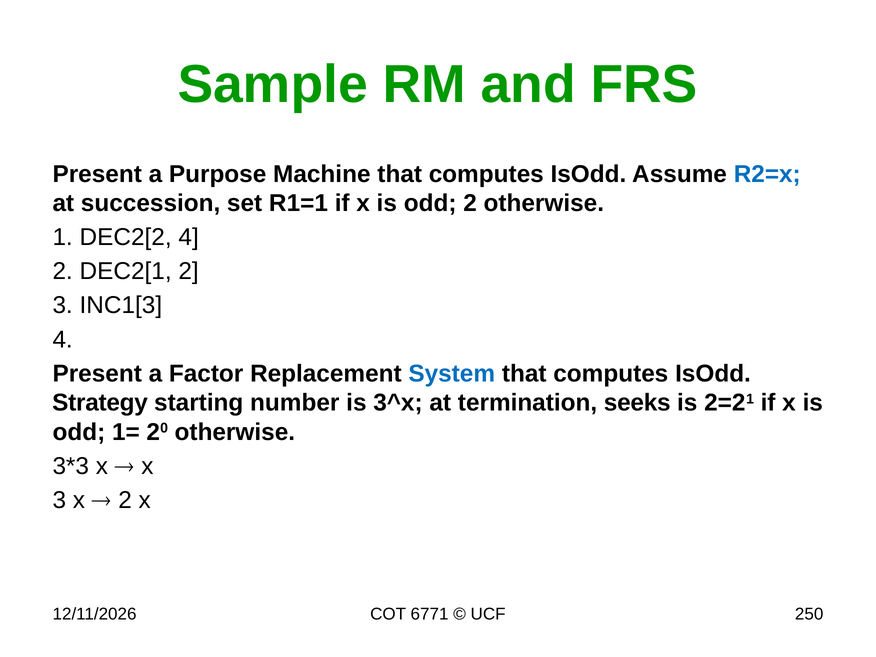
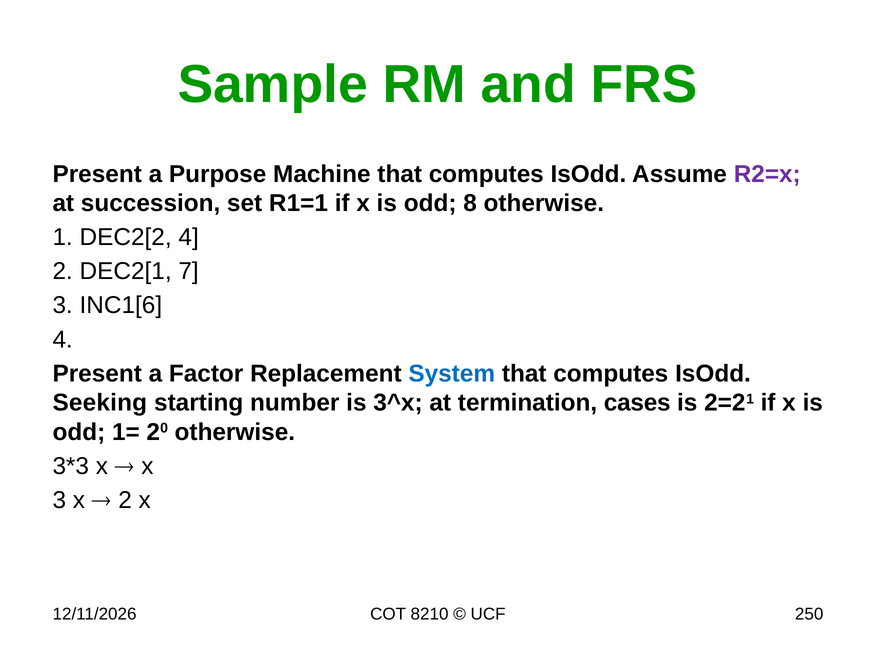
R2=x colour: blue -> purple (767, 174)
odd 2: 2 -> 8 (470, 203)
DEC2[1 2: 2 -> 7 (189, 271)
INC1[3: INC1[3 -> INC1[6 (121, 305)
Strategy: Strategy -> Seeking (100, 403)
seeks: seeks -> cases (637, 403)
6771: 6771 -> 8210 (430, 614)
